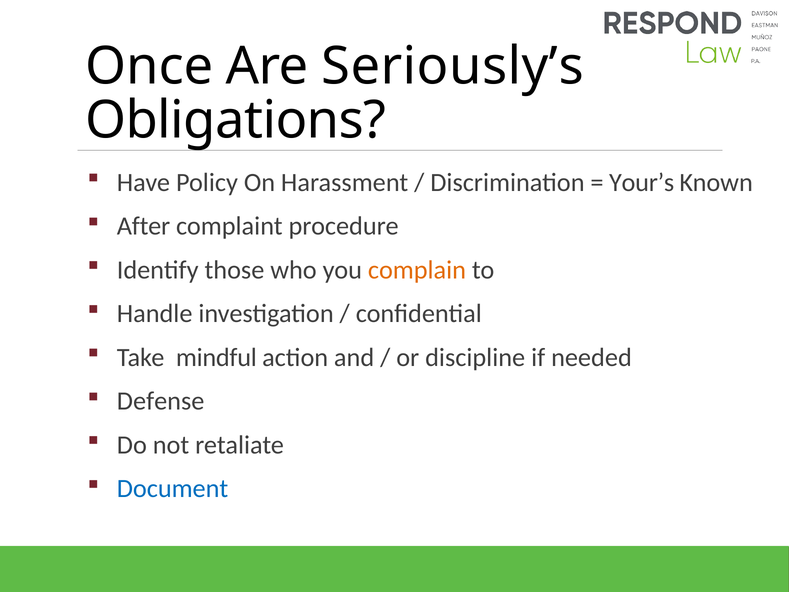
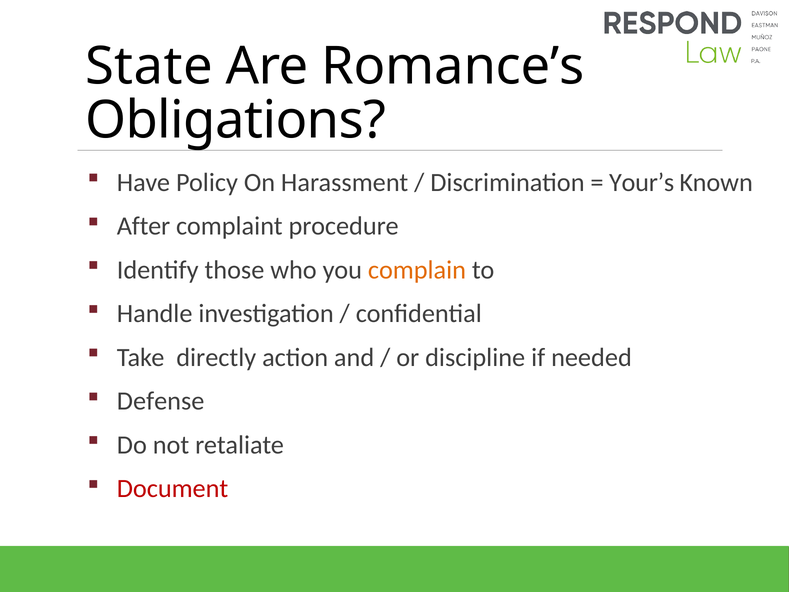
Once: Once -> State (149, 66)
Seriously’s: Seriously’s -> Romance’s (453, 66)
mindful: mindful -> directly (216, 357)
Document colour: blue -> red (173, 489)
